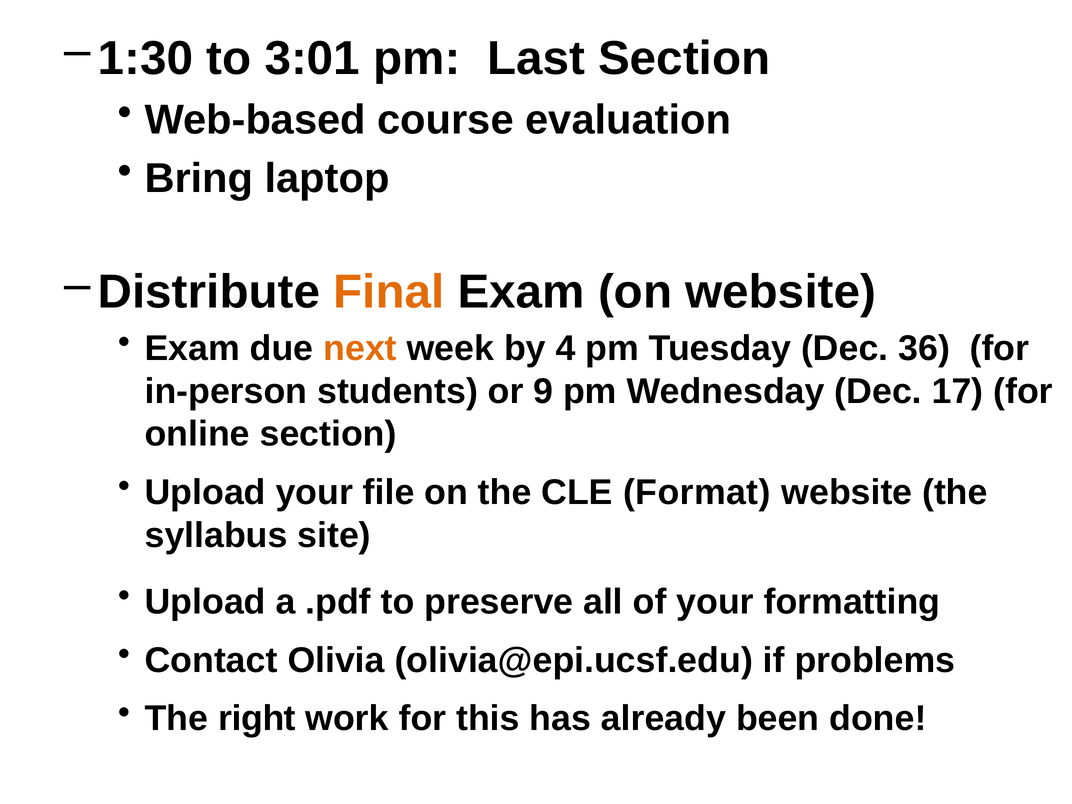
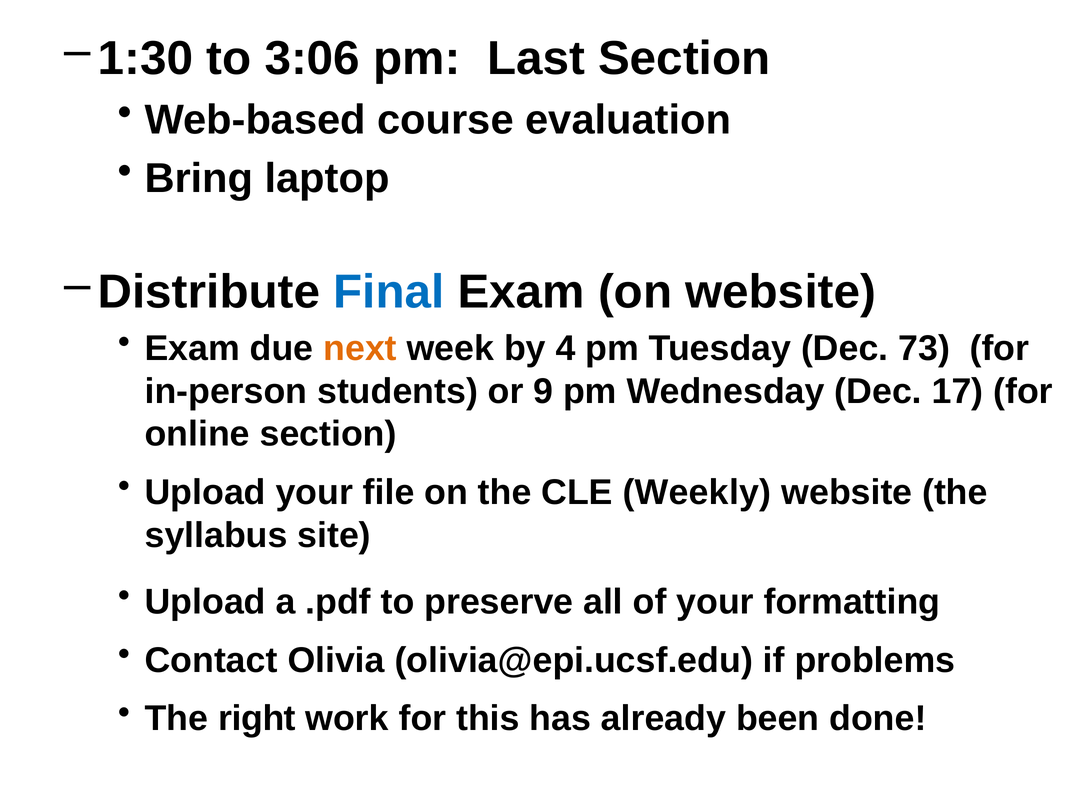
3:01: 3:01 -> 3:06 (312, 58)
Final colour: orange -> blue (389, 292)
36: 36 -> 73 (924, 348)
Format: Format -> Weekly (697, 492)
